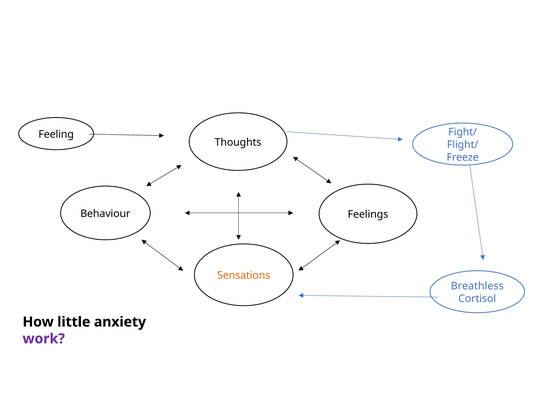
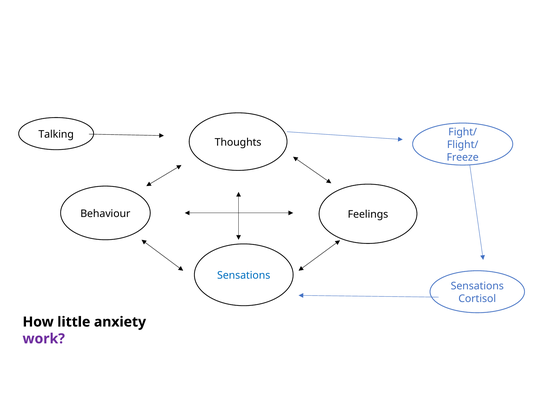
Feeling: Feeling -> Talking (56, 134)
Sensations colour: orange -> blue (244, 276)
Breathless: Breathless -> Sensations (477, 286)
